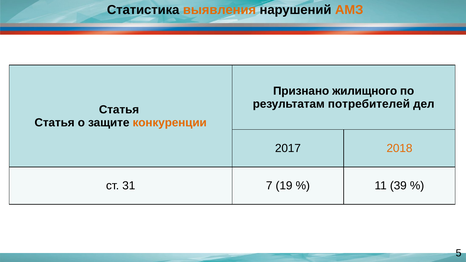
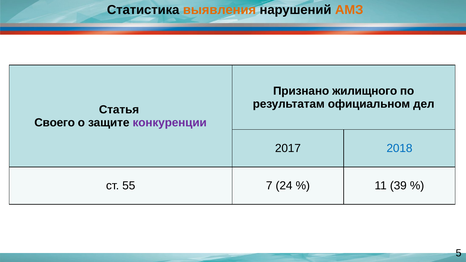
потребителей: потребителей -> официальном (369, 104)
Статья: Статья -> Своего (55, 123)
конкуренции colour: orange -> purple (170, 123)
2018 colour: orange -> blue (399, 148)
31: 31 -> 55 (129, 186)
19: 19 -> 24 (284, 186)
